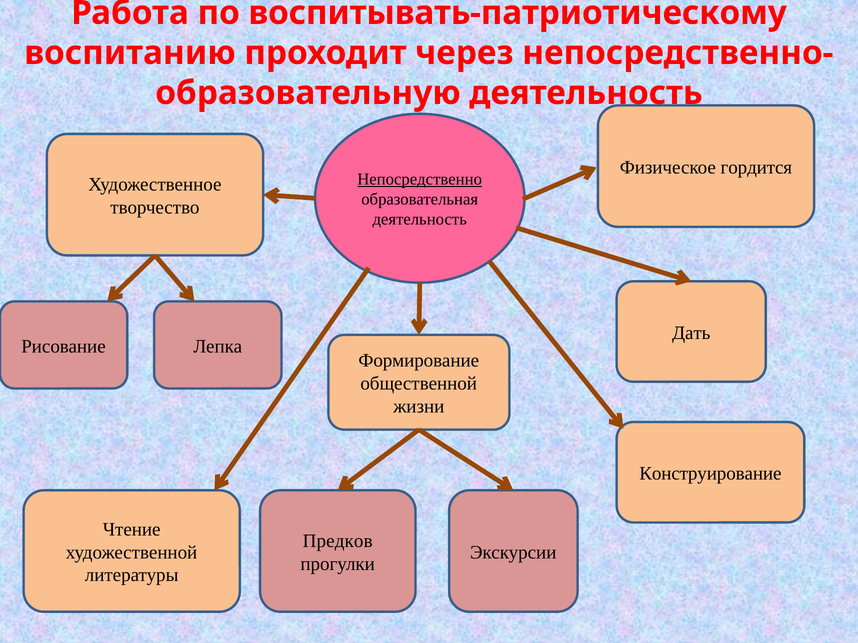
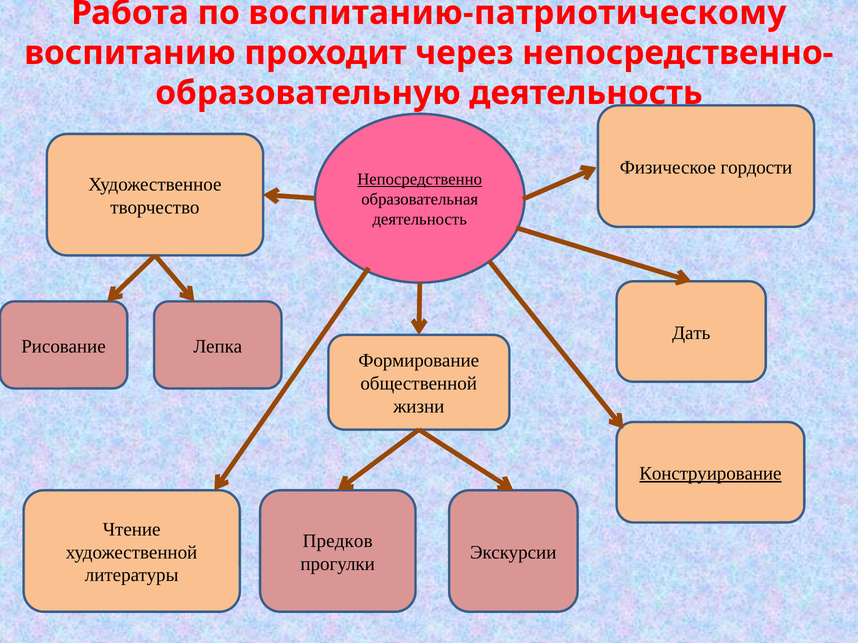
воспитывать-патриотическому: воспитывать-патриотическому -> воспитанию-патриотическому (517, 13)
гордится: гордится -> гордости (756, 168)
Конструирование underline: none -> present (710, 474)
